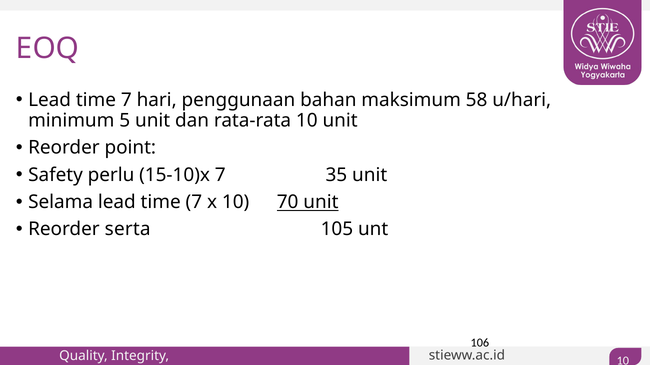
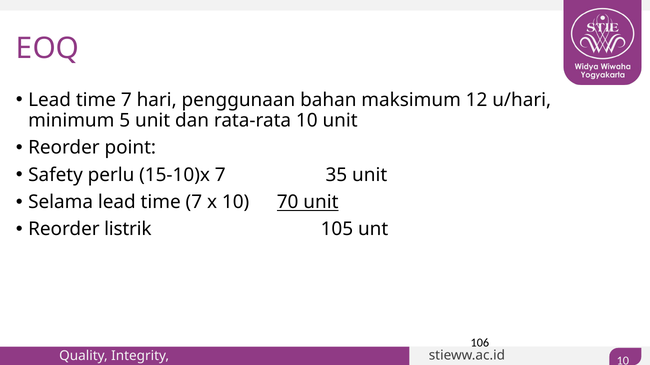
58: 58 -> 12 (477, 100)
serta: serta -> listrik (128, 230)
